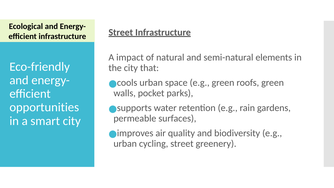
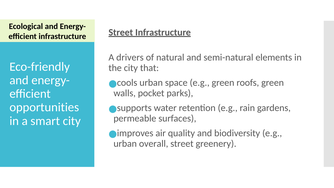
impact: impact -> drivers (130, 57)
cycling: cycling -> overall (154, 143)
